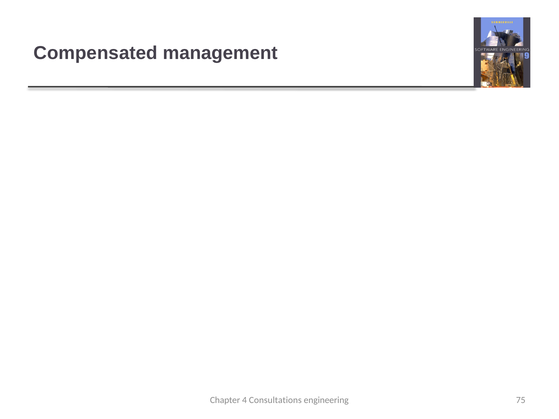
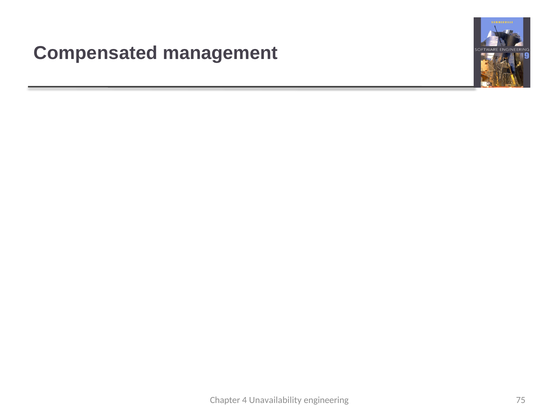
Consultations: Consultations -> Unavailability (275, 400)
